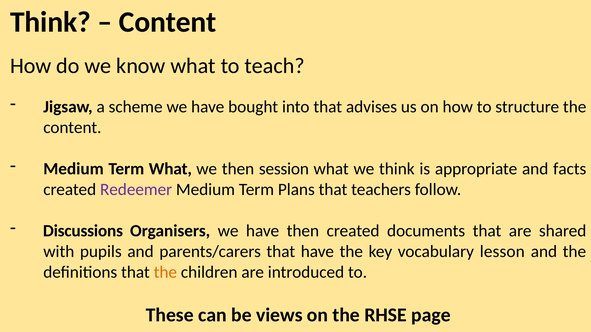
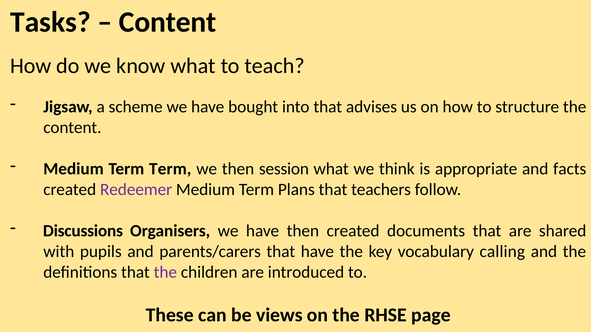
Think: Think -> Tasks (50, 22)
Term What: What -> Term (170, 169)
lesson: lesson -> calling (502, 252)
the colour: orange -> purple (165, 272)
